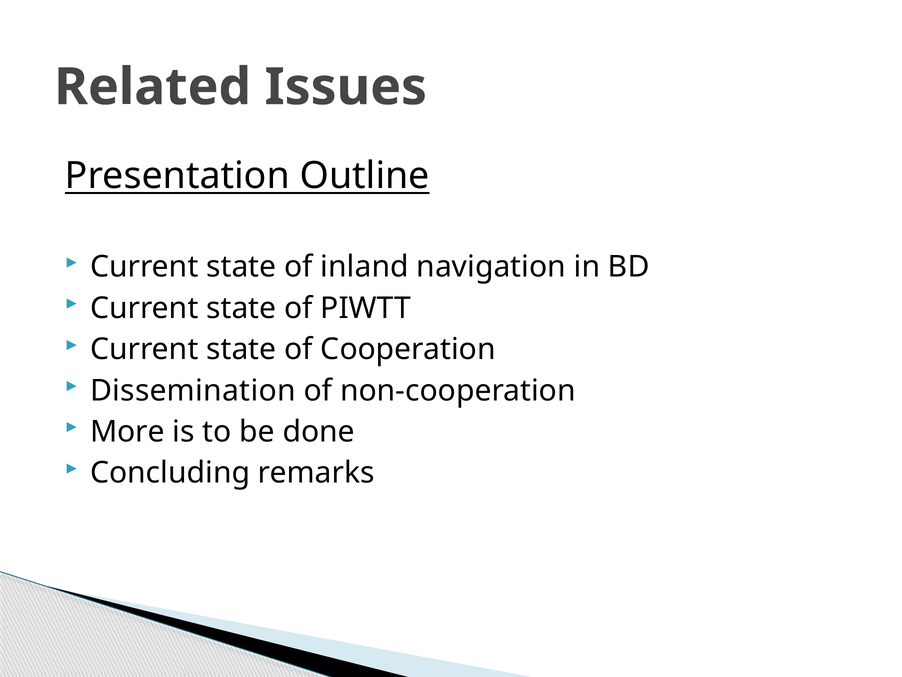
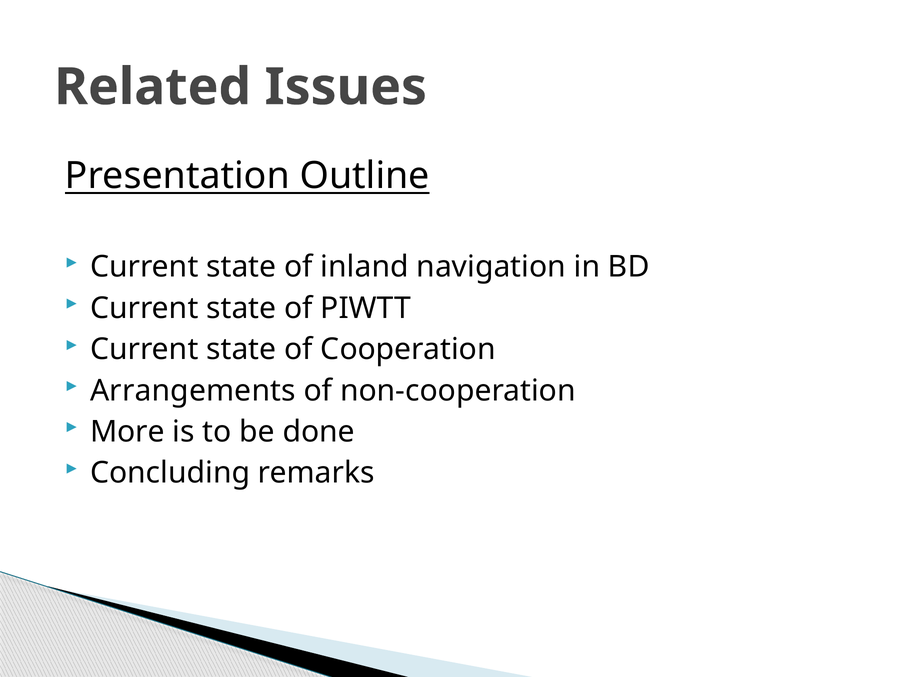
Dissemination: Dissemination -> Arrangements (193, 390)
